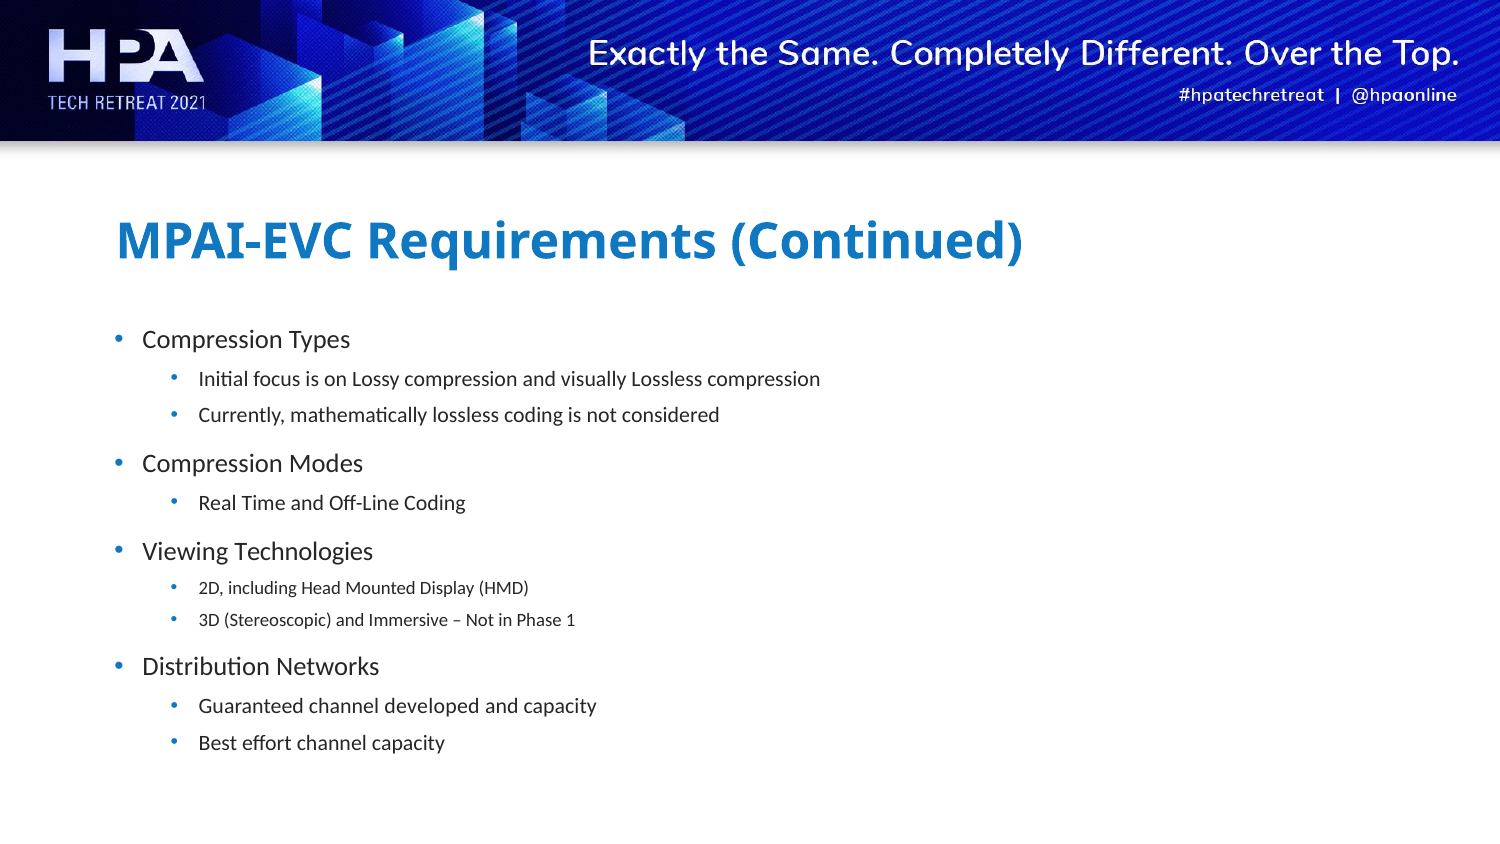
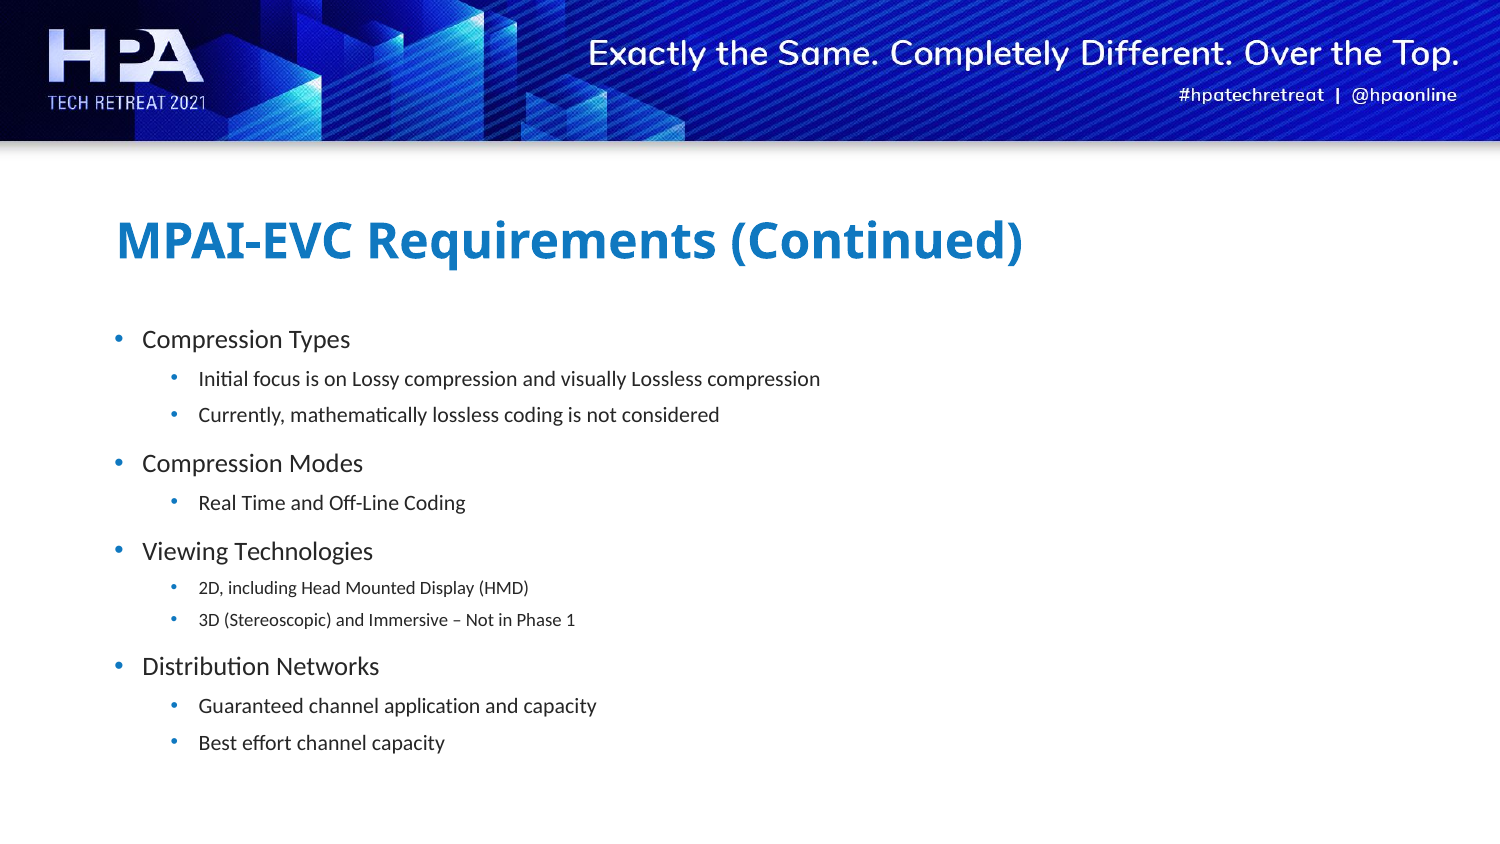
developed: developed -> application (432, 706)
